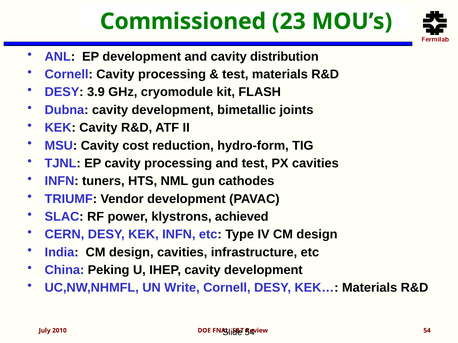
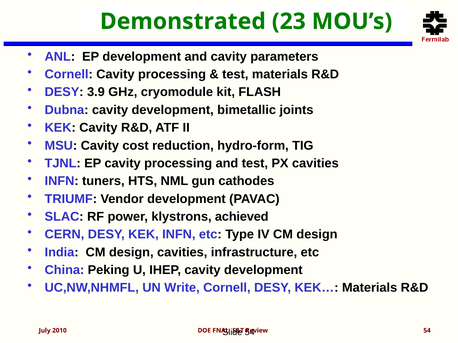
Commissioned: Commissioned -> Demonstrated (183, 21)
distribution: distribution -> parameters (284, 57)
